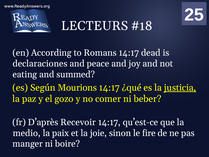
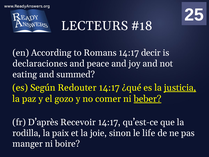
dead: dead -> decir (151, 53)
Mourions: Mourions -> Redouter (77, 88)
beber underline: none -> present (147, 99)
medio: medio -> rodilla (27, 133)
fire: fire -> life (149, 133)
